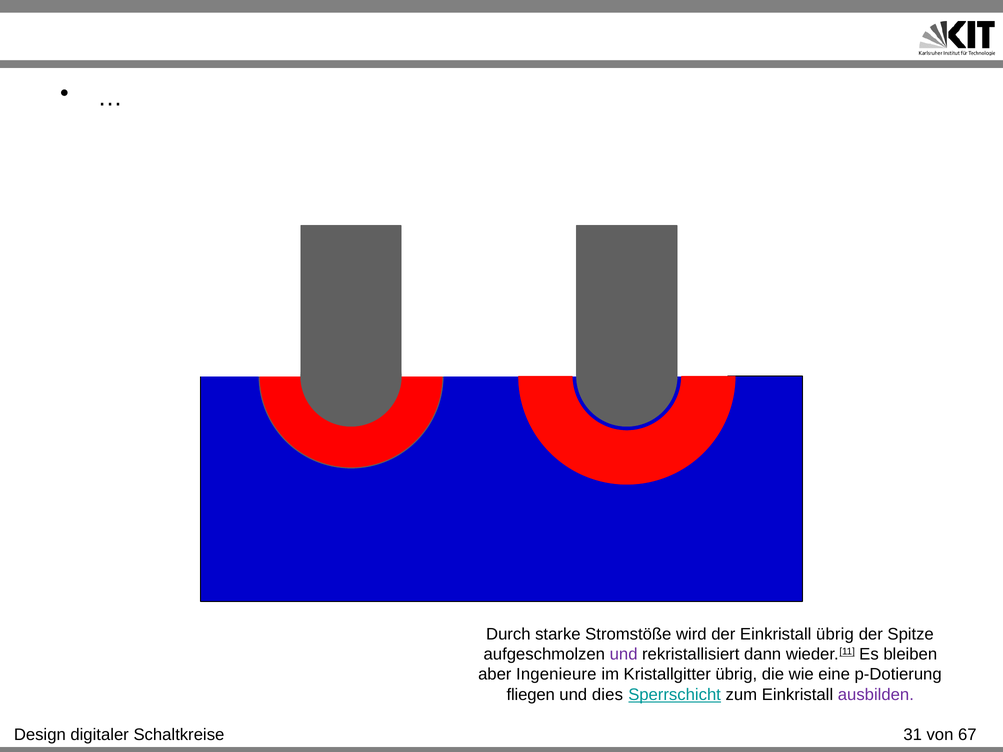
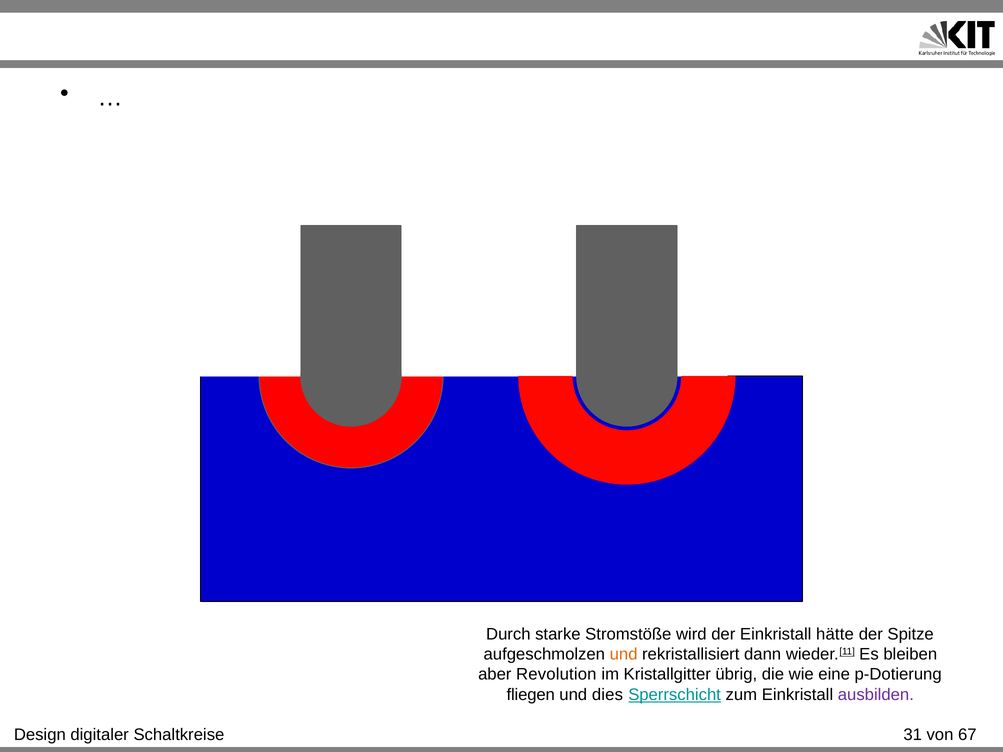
Einkristall übrig: übrig -> hätte (835, 635)
und colour: purple -> orange (624, 655)
Ingenieure: Ingenieure -> Revolution (556, 675)
